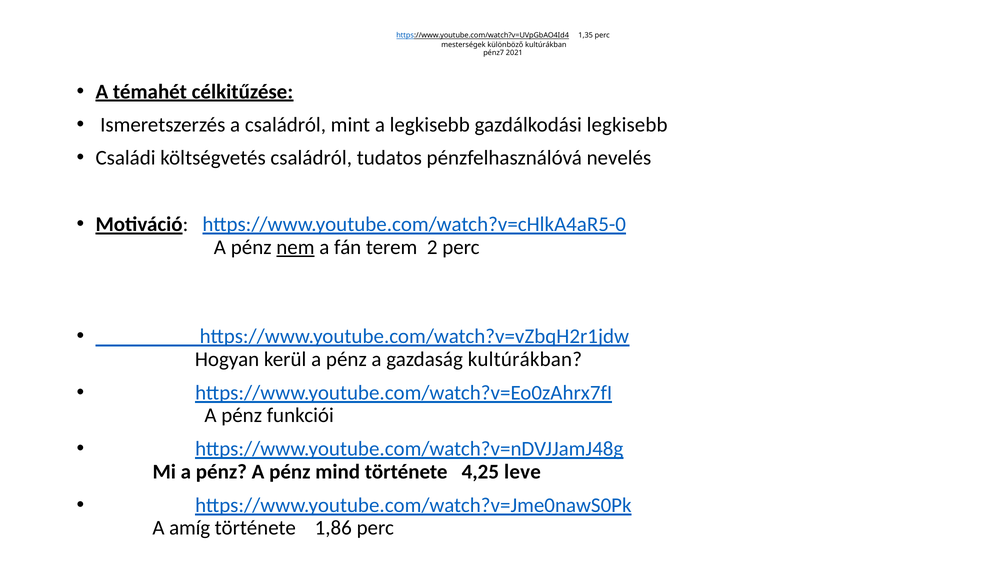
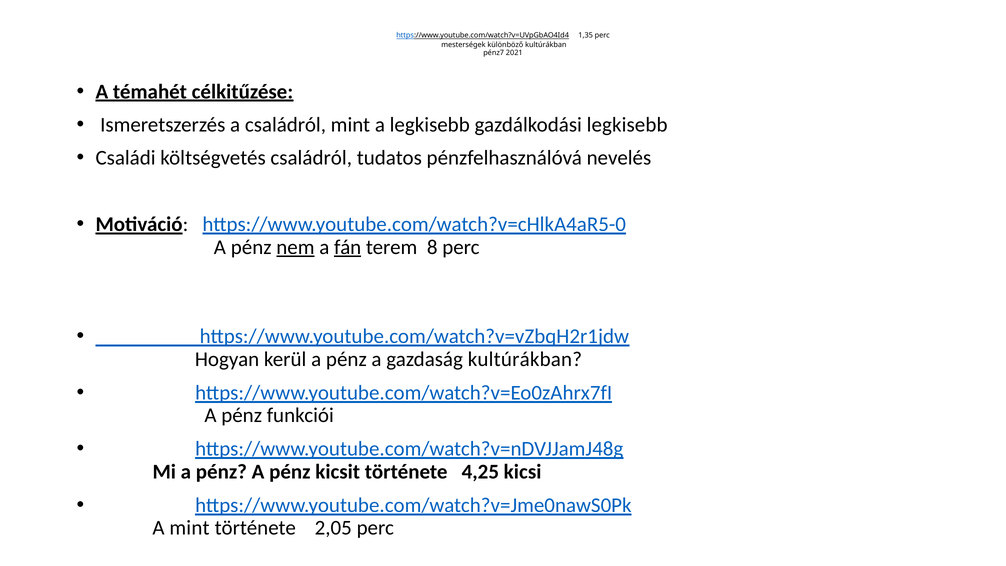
fán underline: none -> present (348, 247)
2: 2 -> 8 (432, 247)
mind: mind -> kicsit (338, 472)
leve: leve -> kicsi (523, 472)
A amíg: amíg -> mint (190, 528)
1,86: 1,86 -> 2,05 (333, 528)
